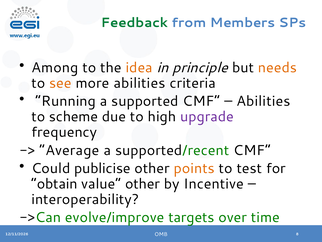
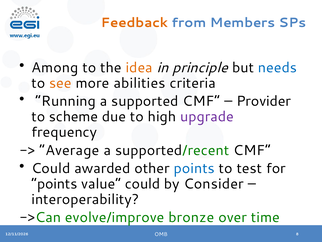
Feedback colour: green -> orange (134, 23)
needs colour: orange -> blue (277, 68)
Abilities: Abilities -> Provider (264, 101)
publicise: publicise -> awarded (102, 168)
points colour: orange -> blue (194, 168)
obtain: obtain -> points (54, 184)
value other: other -> could (143, 184)
Incentive: Incentive -> Consider (214, 184)
targets: targets -> bronze (191, 217)
